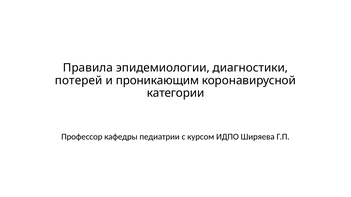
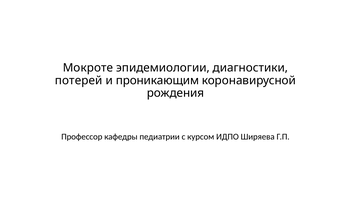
Правила: Правила -> Мокроте (88, 68)
категории: категории -> рождения (175, 93)
